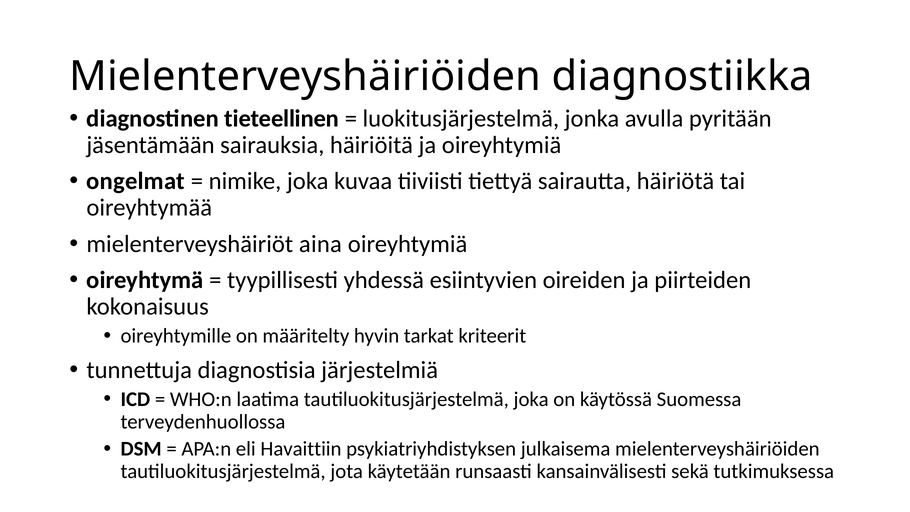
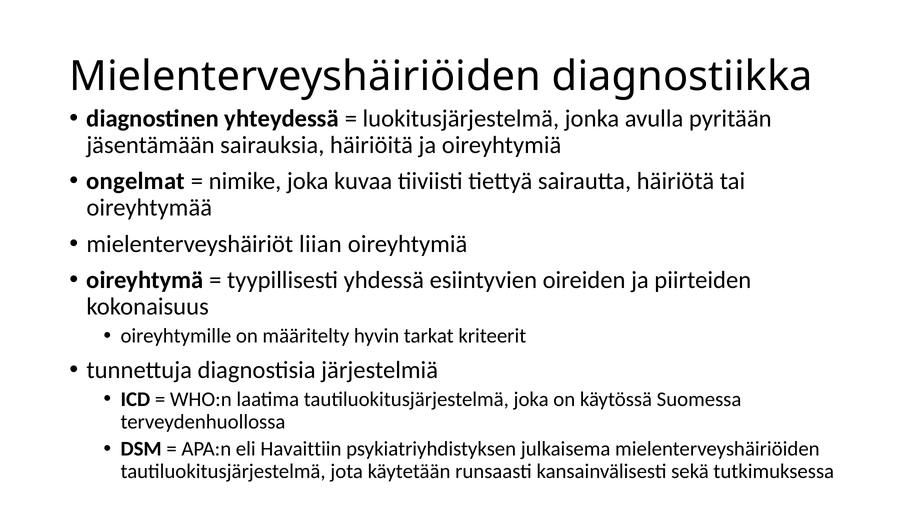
tieteellinen: tieteellinen -> yhteydessä (282, 118)
aina: aina -> liian (320, 244)
